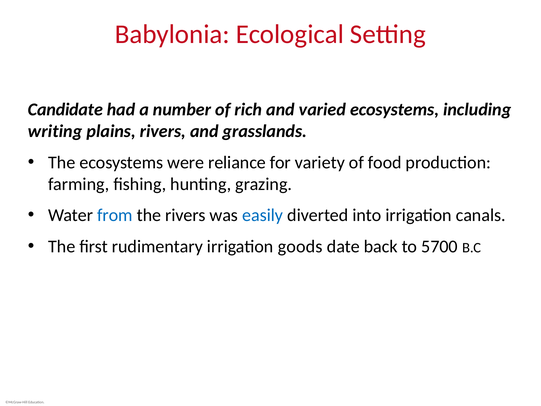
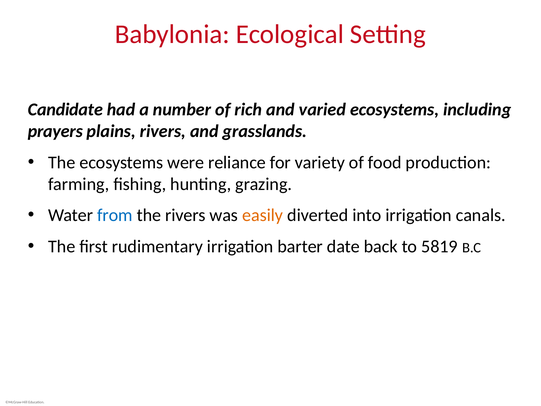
writing: writing -> prayers (55, 131)
easily colour: blue -> orange (263, 215)
goods: goods -> barter (300, 246)
5700: 5700 -> 5819 (439, 246)
